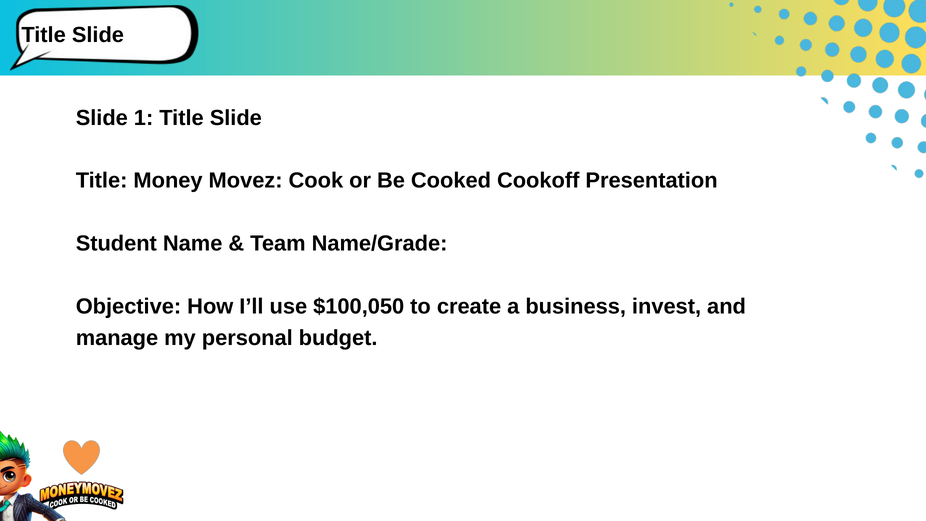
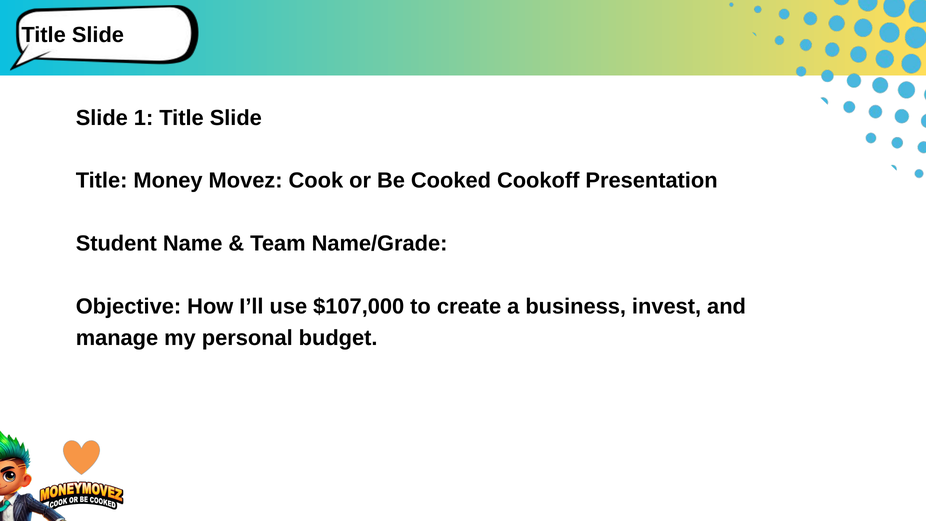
$100,050: $100,050 -> $107,000 (359, 307)
